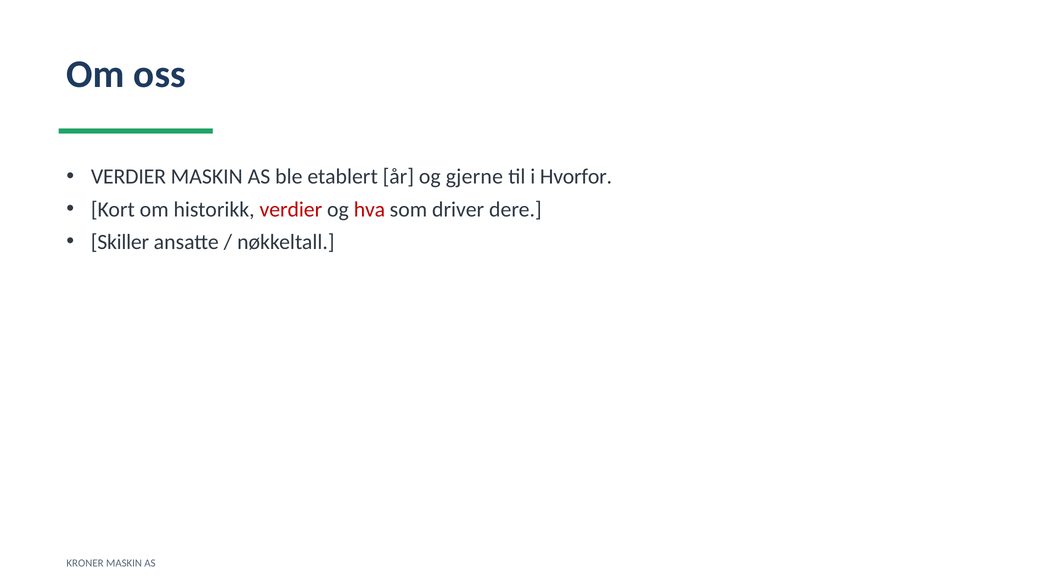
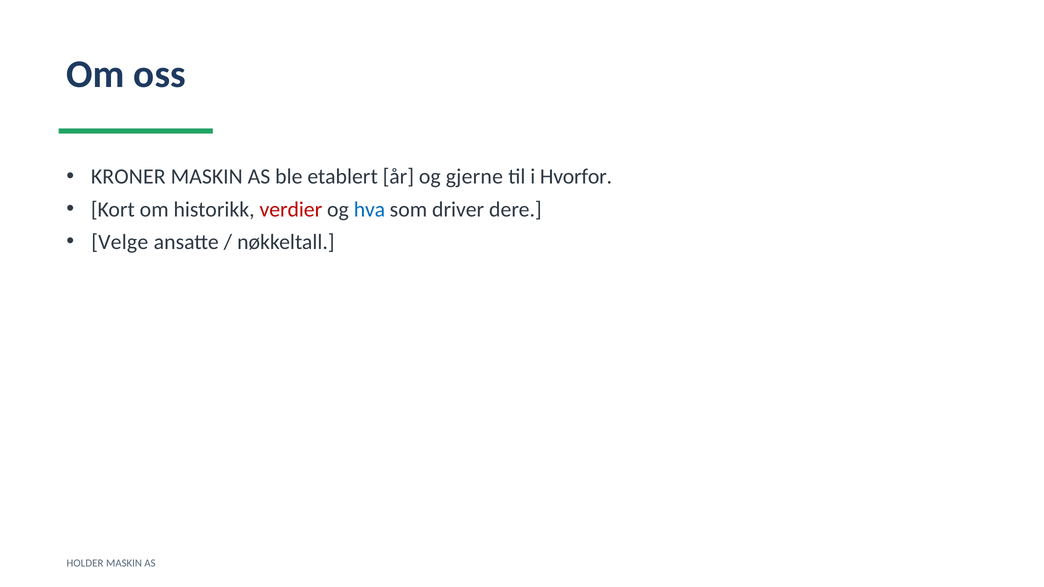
VERDIER: VERDIER -> KRONER (128, 177)
hva colour: red -> blue (369, 209)
Skiller: Skiller -> Velge (120, 242)
KRONER: KRONER -> HOLDER (85, 563)
